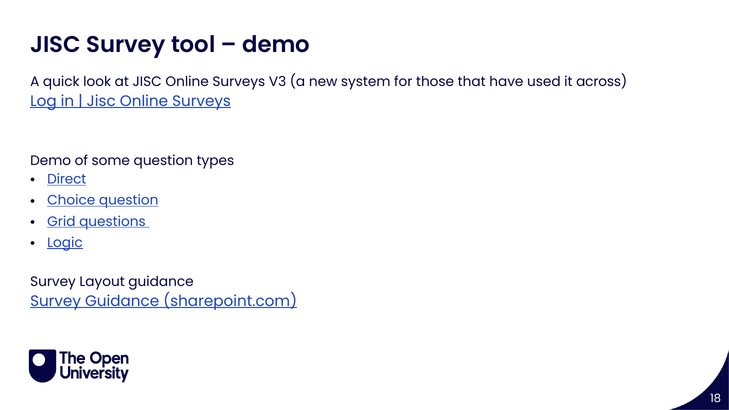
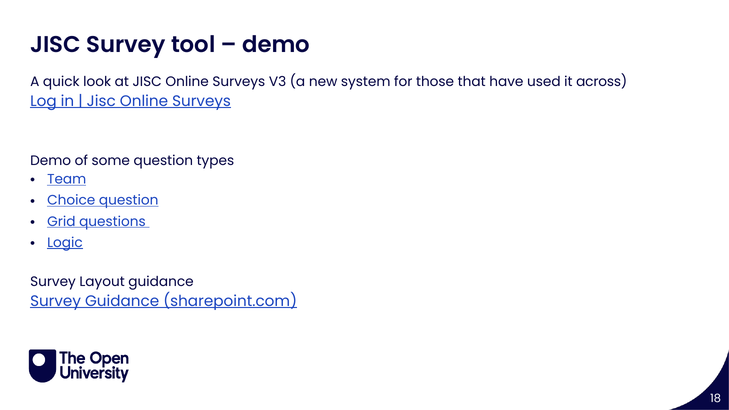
Direct: Direct -> Team (67, 179)
